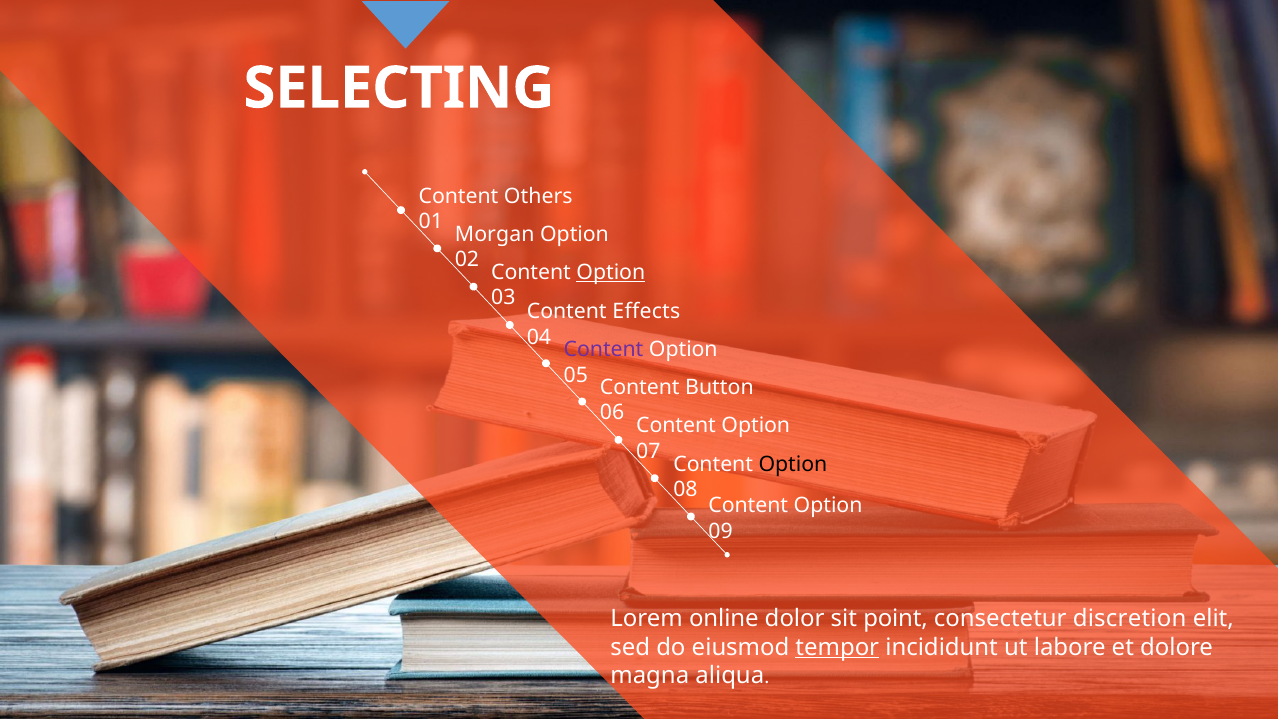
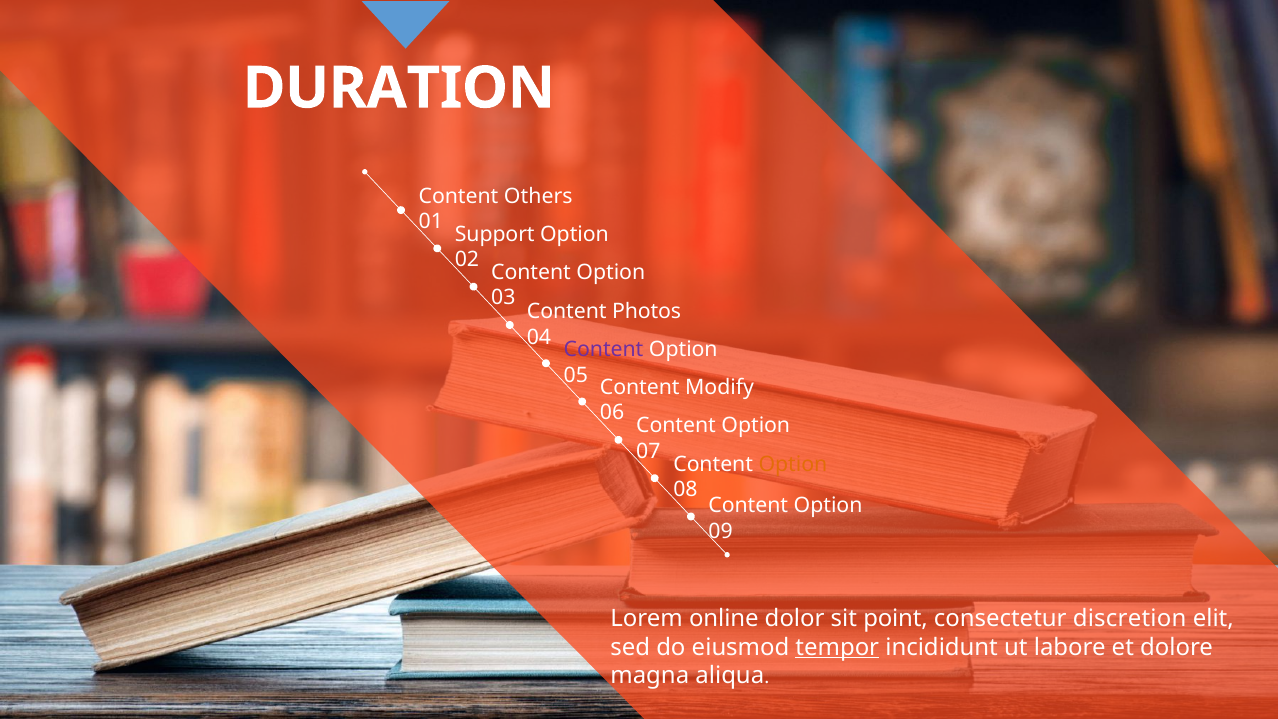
SELECTING: SELECTING -> DURATION (399, 88)
Morgan: Morgan -> Support (495, 234)
Option underline: present -> none (611, 272)
Effects: Effects -> Photos (647, 312)
Button: Button -> Modify (720, 387)
Option colour: black -> orange (793, 464)
